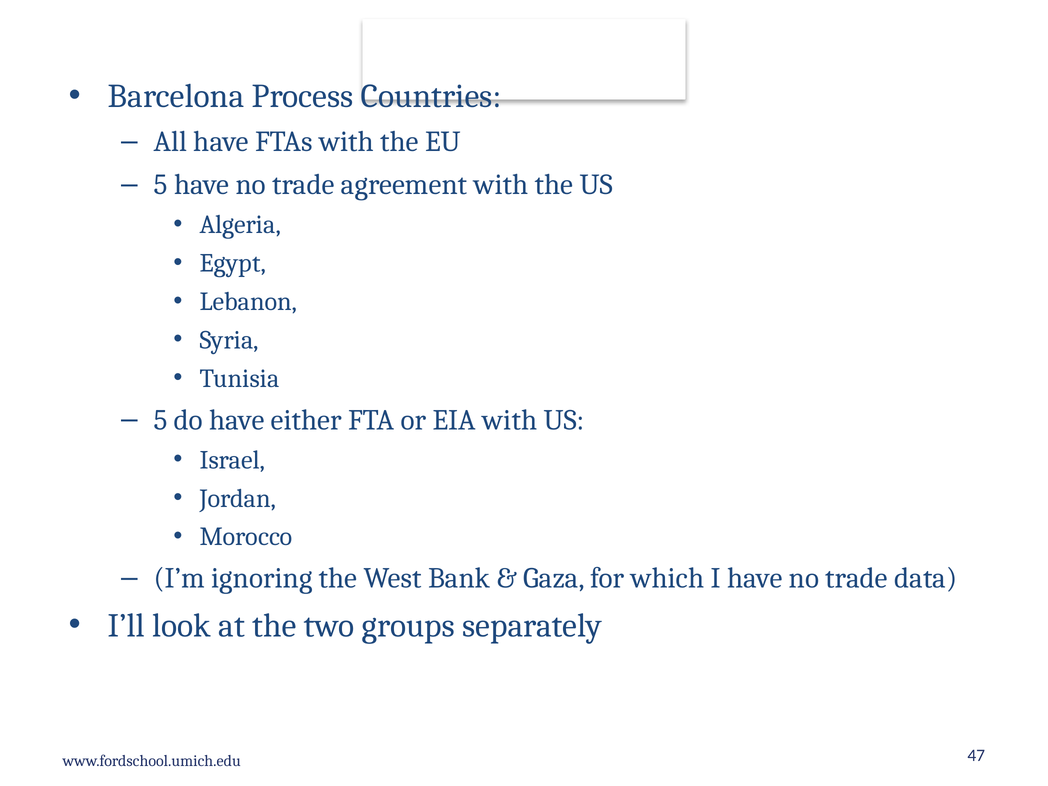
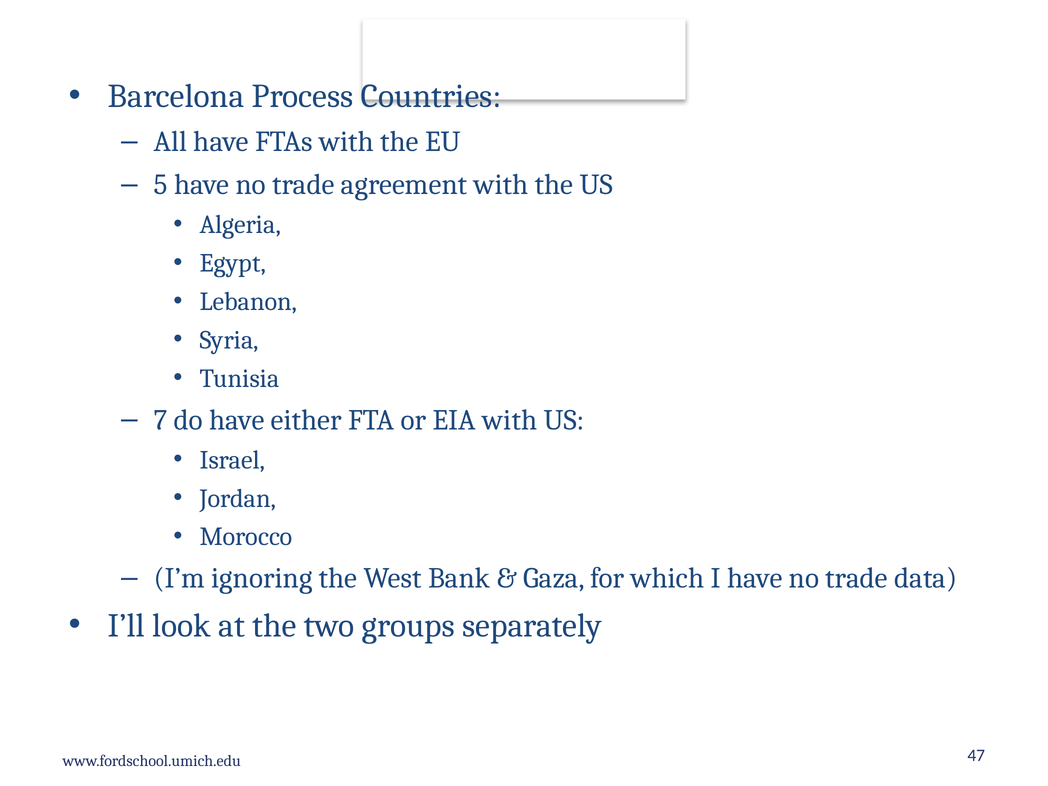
5: 5 -> 7 (161, 420)
